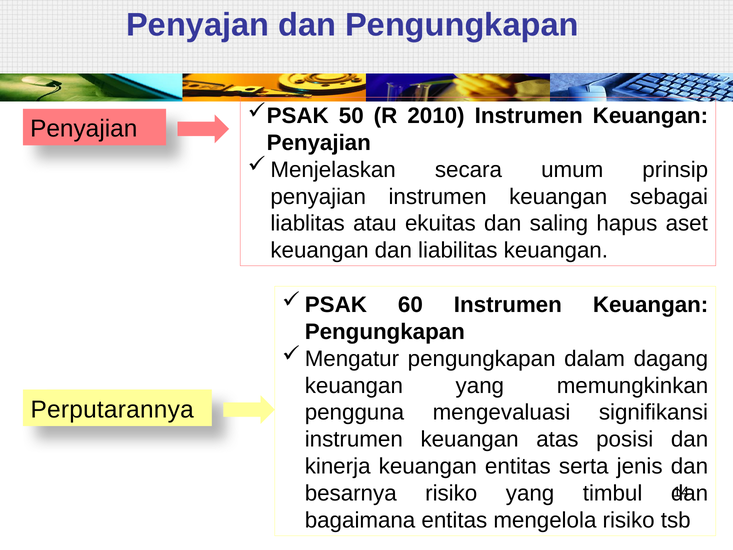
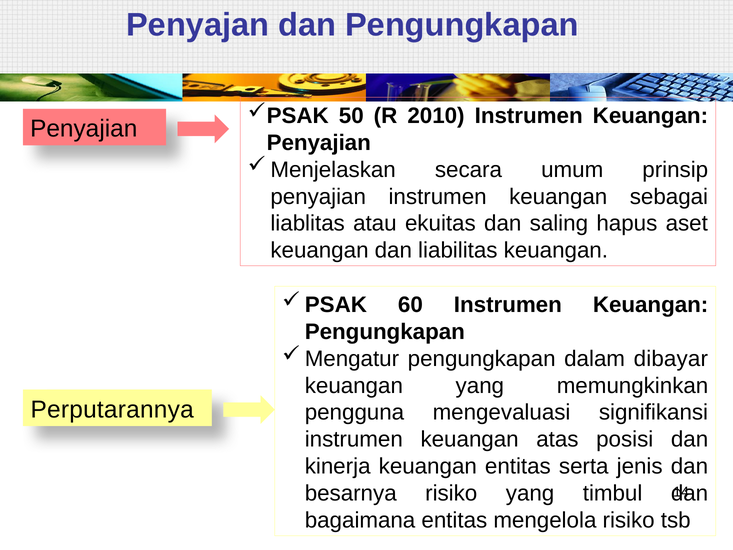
dagang: dagang -> dibayar (671, 359)
